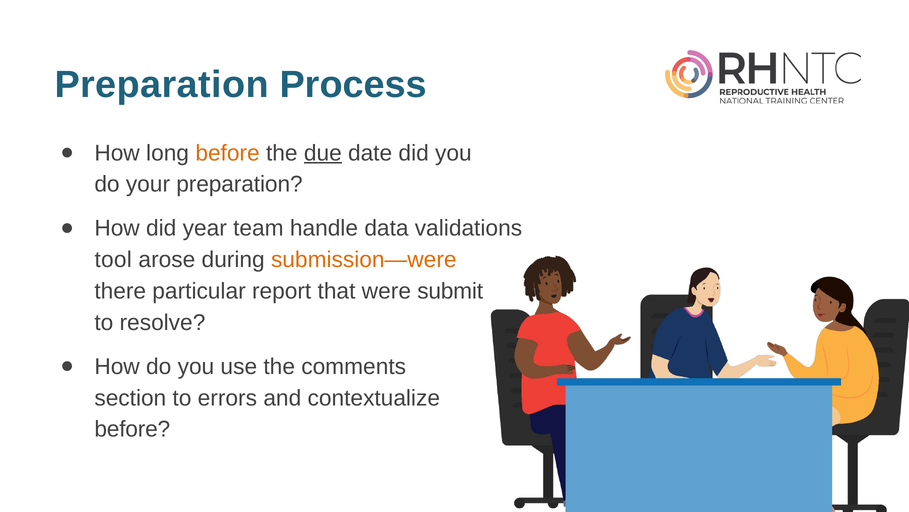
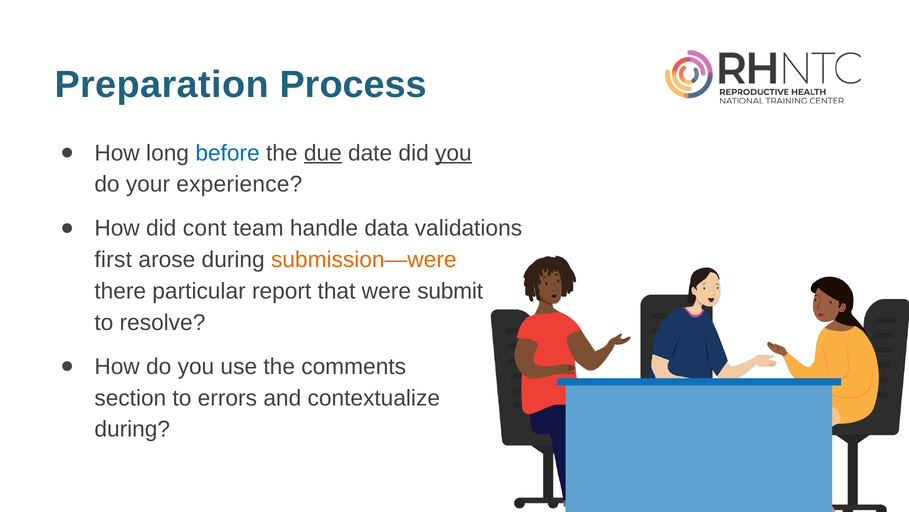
before colour: orange -> blue (228, 153)
you underline: none -> present (453, 153)
your preparation: preparation -> experience (239, 184)
did year: year -> cont (205, 228)
tool: tool -> first (113, 260)
before: before -> during (132, 429)
